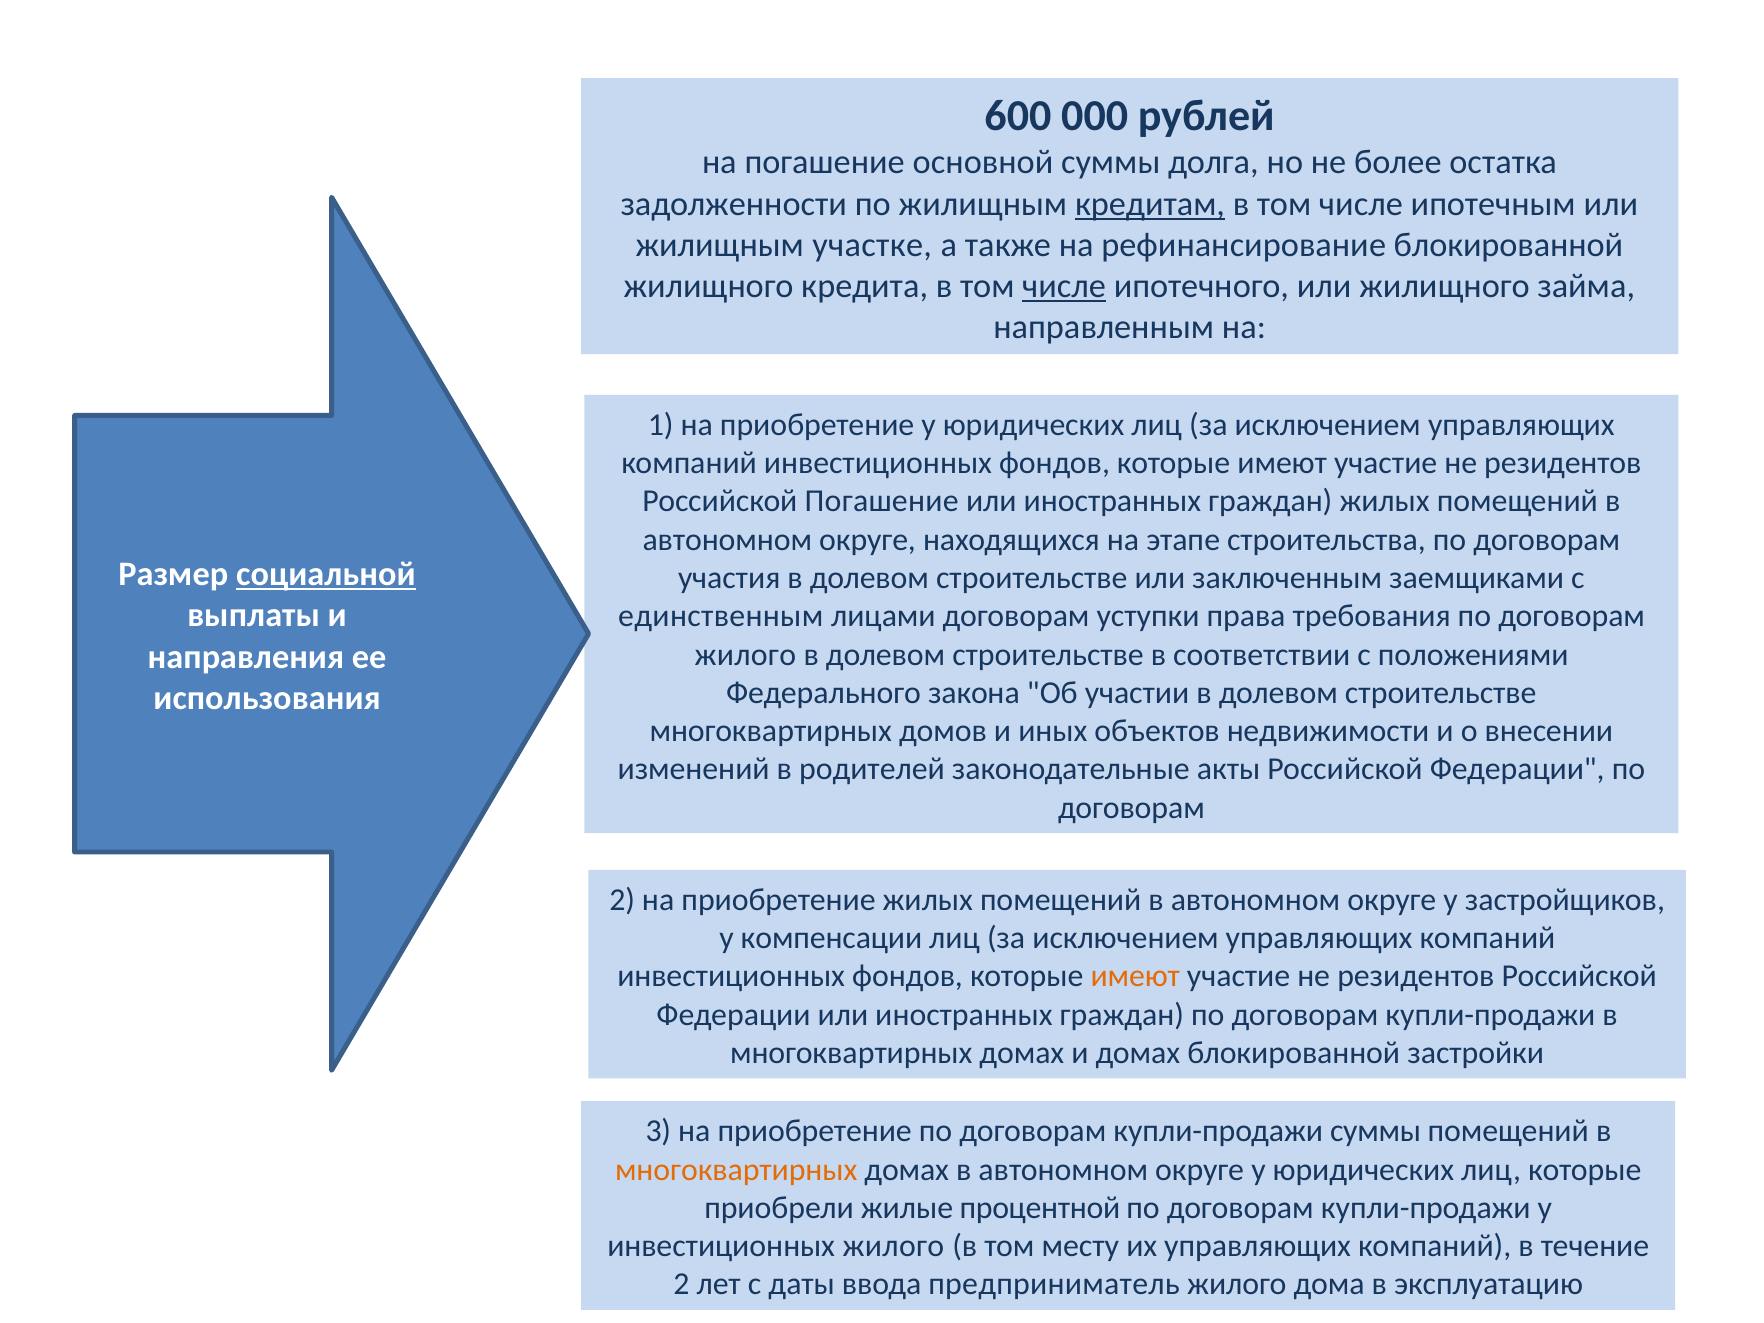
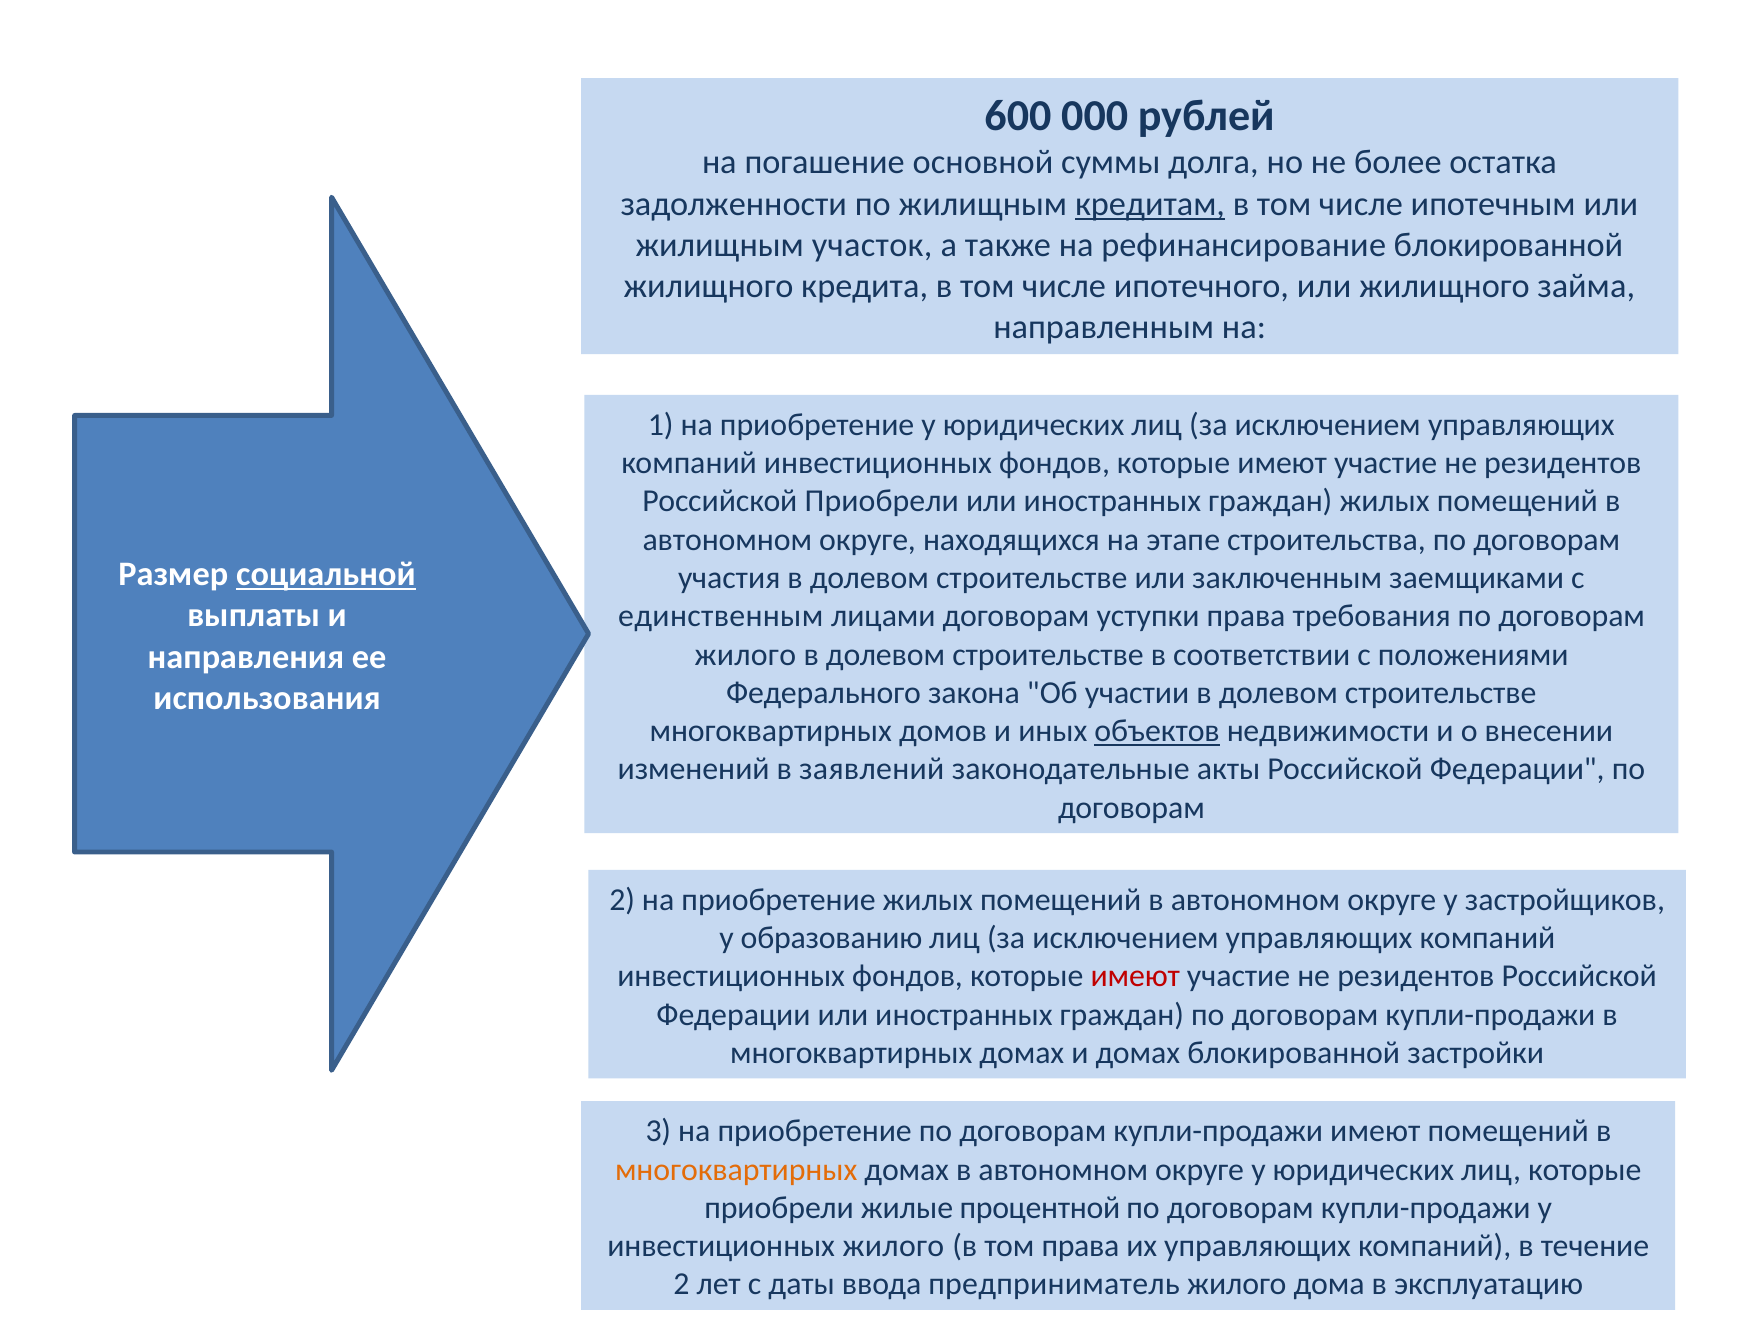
участке: участке -> участок (872, 245)
числе underline: present -> none (1064, 286)
Российской Погашение: Погашение -> Приобрели (882, 501)
объектов underline: none -> present (1157, 731)
родителей: родителей -> заявлений (872, 769)
компенсации: компенсации -> образованию (832, 938)
имеют colour: orange -> red (1135, 976)
купли-продажи суммы: суммы -> имеют (1375, 1131)
том месту: месту -> права (1080, 1246)
